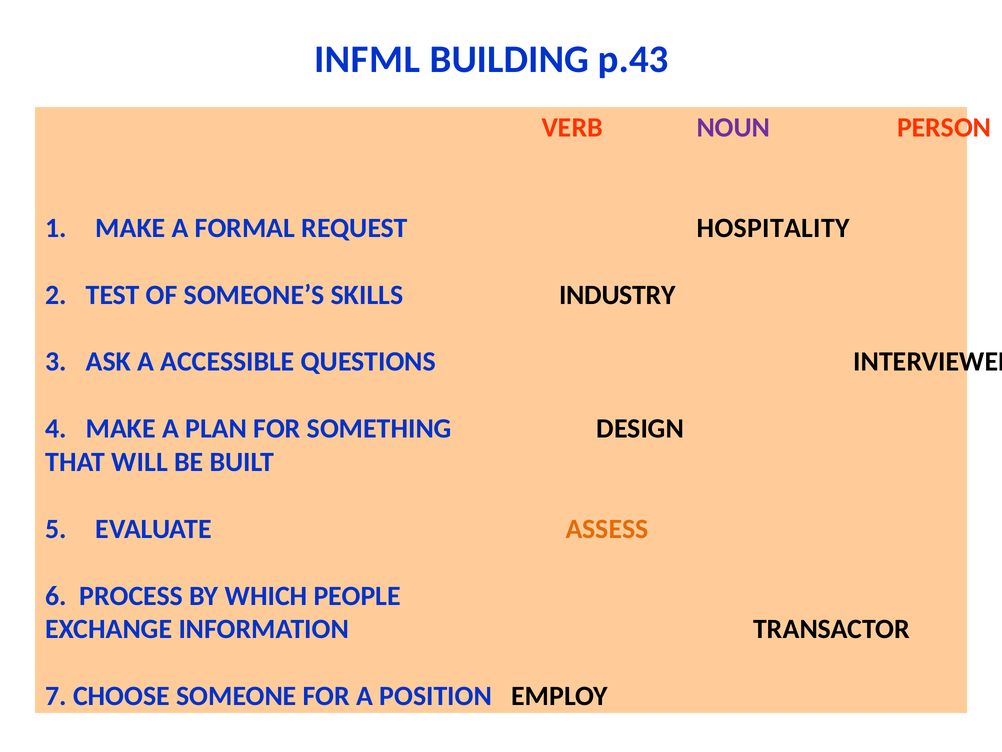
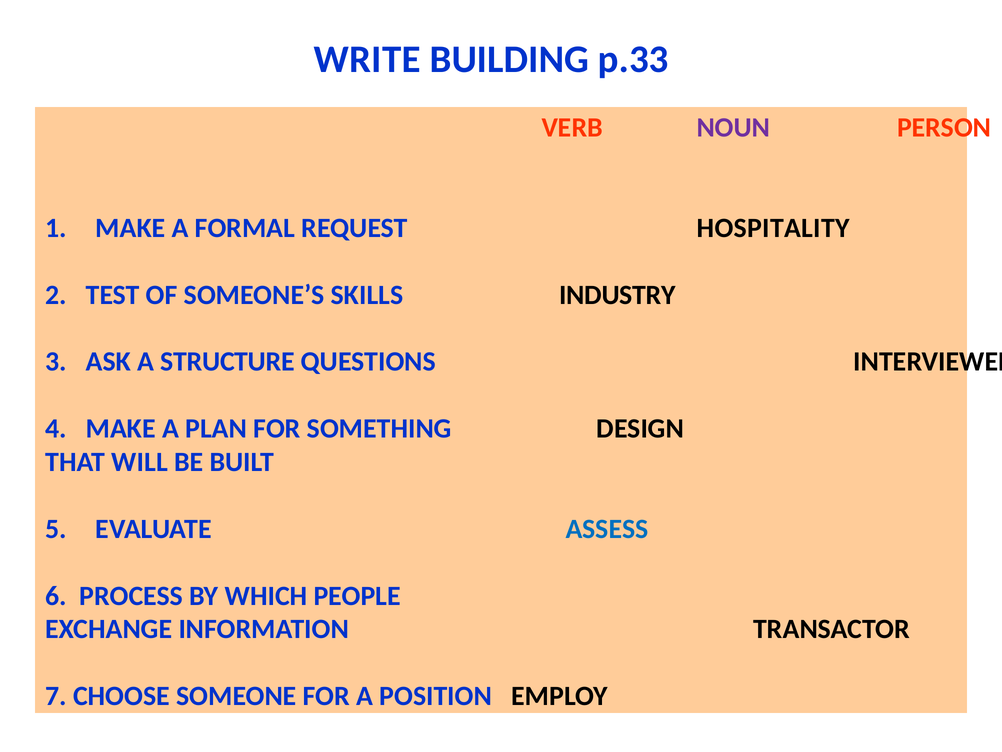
INFML: INFML -> WRITE (367, 60)
p.43: p.43 -> p.33 (633, 60)
ACCESSIBLE: ACCESSIBLE -> STRUCTURE (228, 362)
ASSESS colour: orange -> blue (607, 529)
